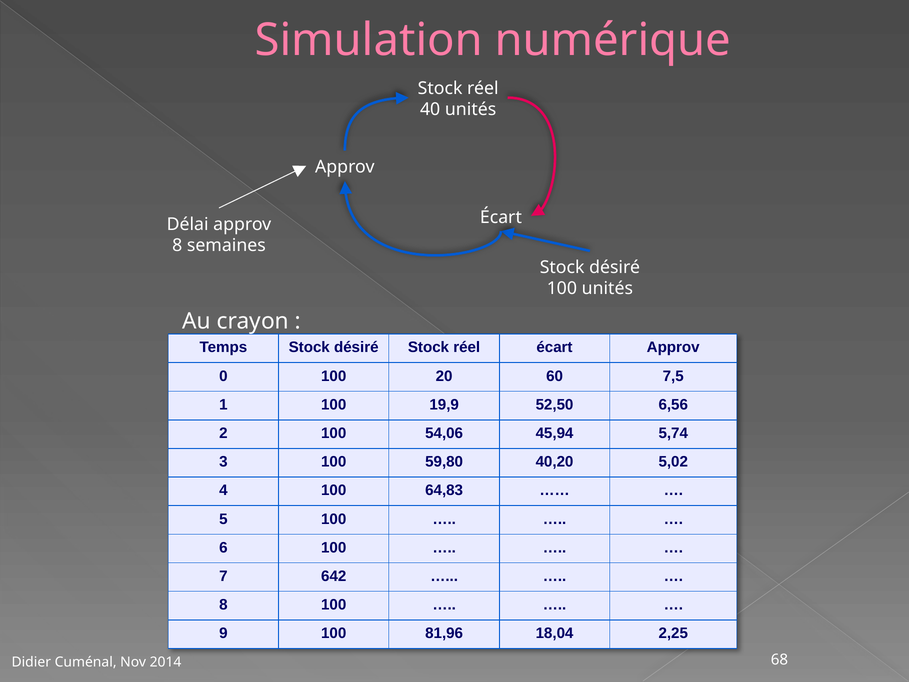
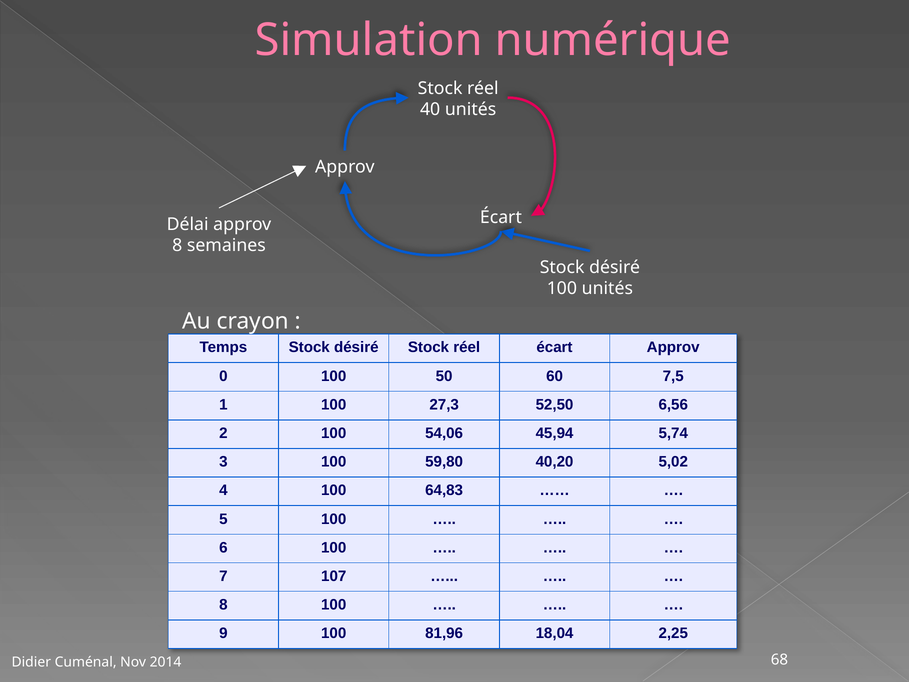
20: 20 -> 50 (444, 376)
19,9: 19,9 -> 27,3 (444, 404)
642: 642 -> 107 (334, 576)
